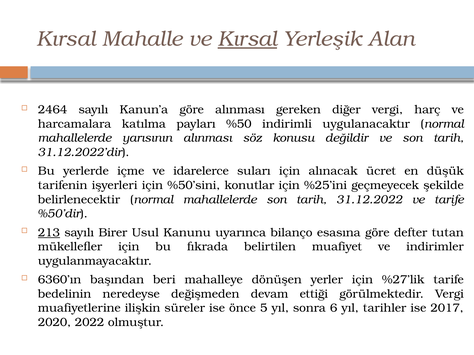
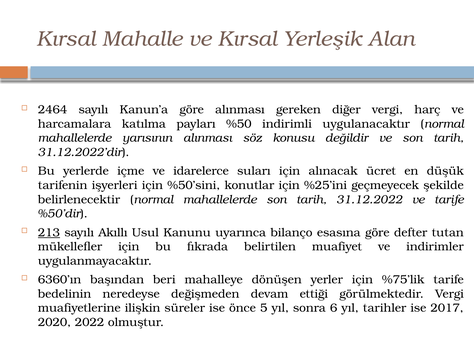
Kırsal underline: present -> none (247, 39)
Birer: Birer -> Akıllı (113, 233)
%27’lik: %27’lik -> %75’lik (403, 280)
